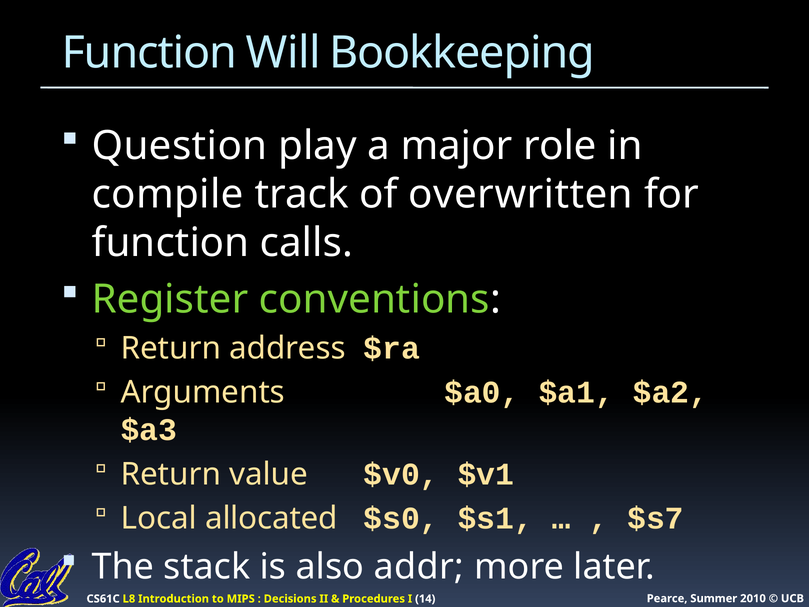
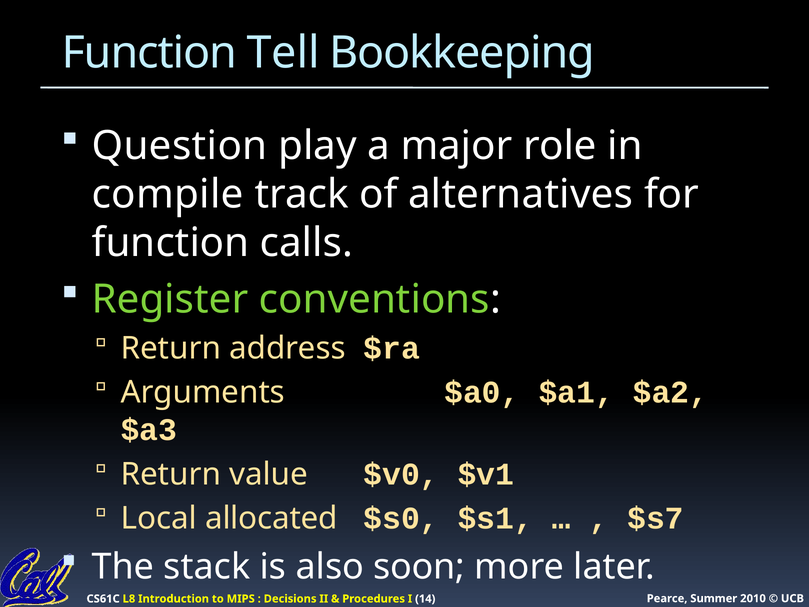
Will: Will -> Tell (283, 53)
overwritten: overwritten -> alternatives (521, 194)
addr: addr -> soon (419, 567)
